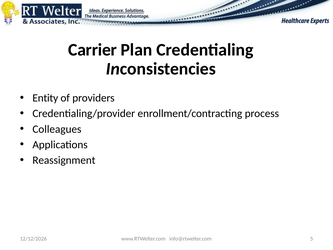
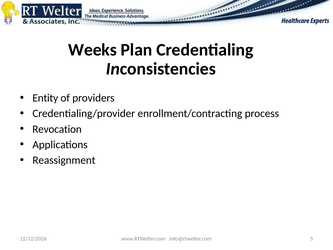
Carrier: Carrier -> Weeks (93, 50)
Colleagues: Colleagues -> Revocation (57, 129)
